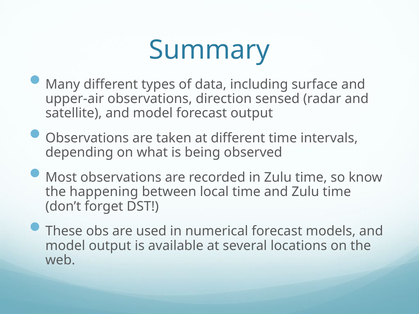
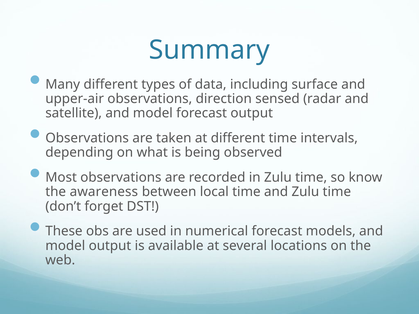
happening: happening -> awareness (104, 192)
